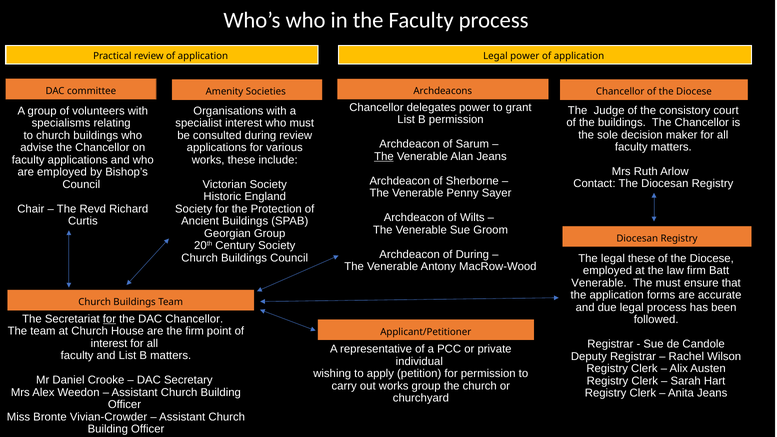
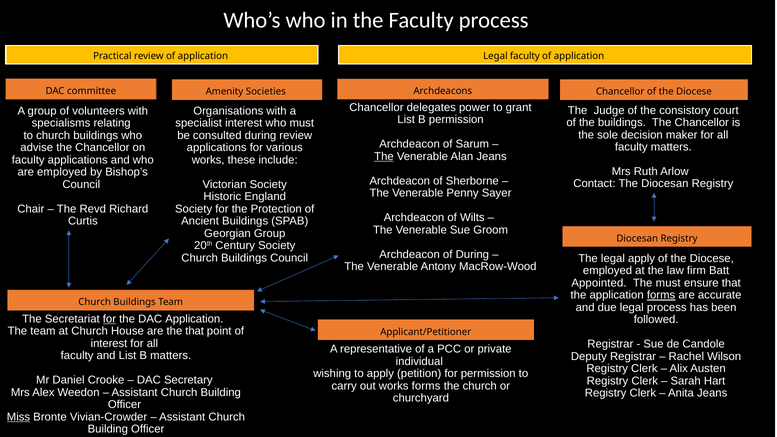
Legal power: power -> faculty (525, 56)
legal these: these -> apply (642, 258)
Venerable: Venerable -> Appointed (599, 283)
forms underline: none -> present (661, 295)
DAC Chancellor: Chancellor -> Application (194, 319)
the firm: firm -> that (195, 331)
works group: group -> forms (426, 386)
Miss underline: none -> present (18, 417)
